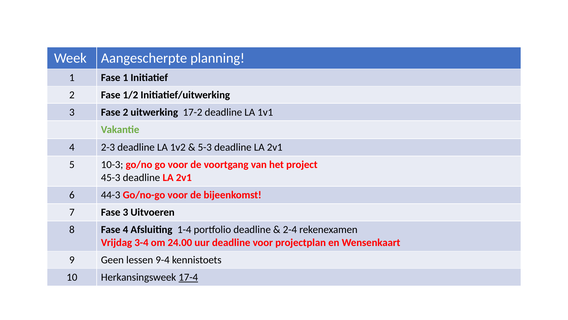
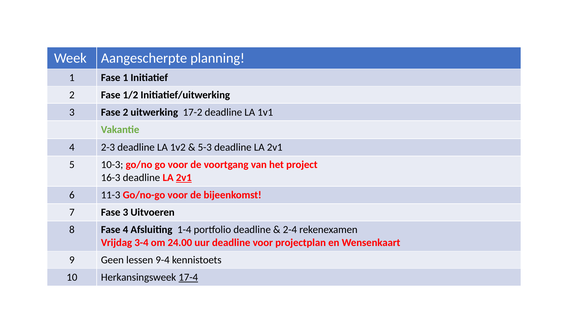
45-3: 45-3 -> 16-3 (111, 178)
2v1 underline: none -> present (184, 178)
44-3: 44-3 -> 11-3 (111, 195)
